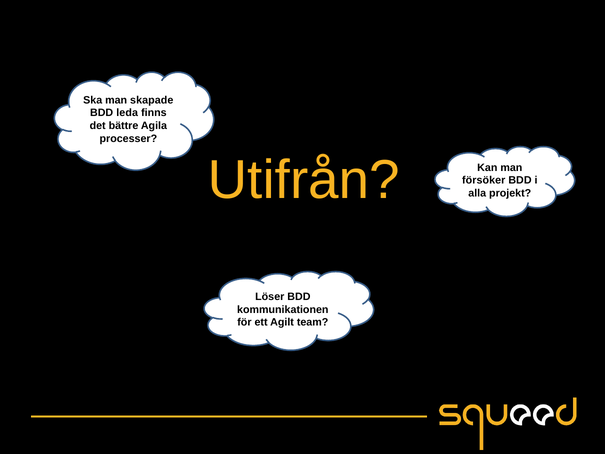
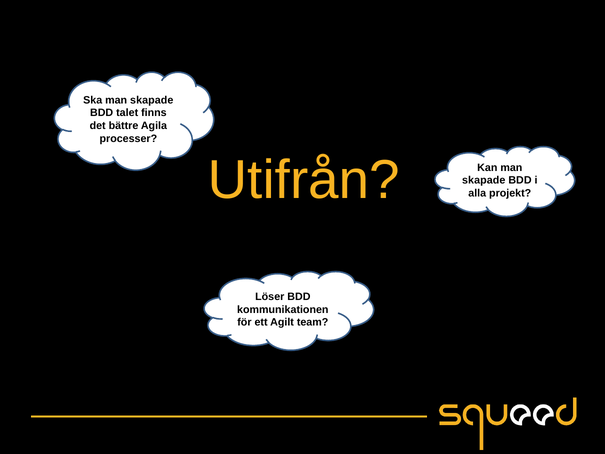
leda: leda -> talet (127, 113)
försöker: försöker -> skapade (484, 180)
